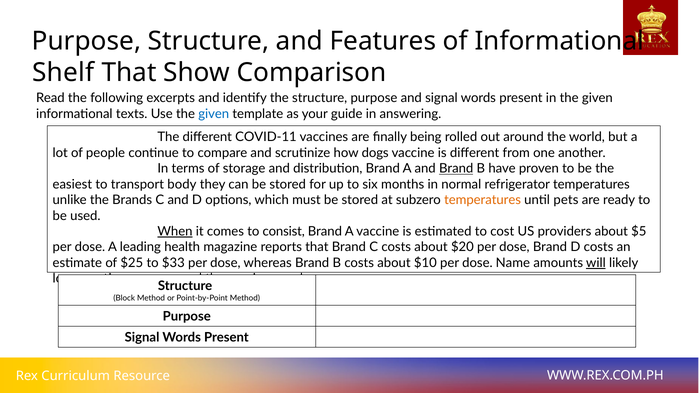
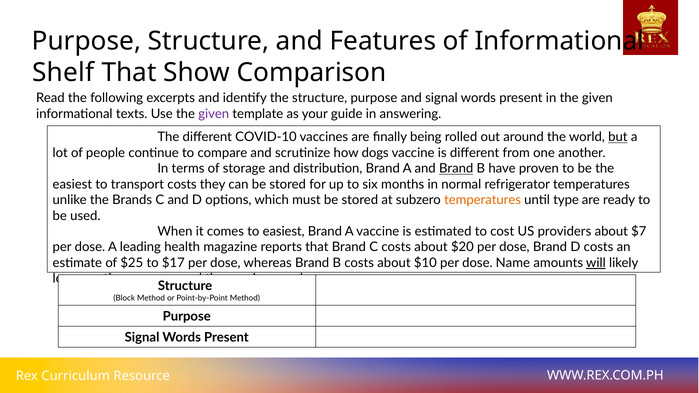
given colour: blue -> purple (214, 114)
COVID-11: COVID-11 -> COVID-10 (266, 137)
but underline: none -> present (618, 137)
transport body: body -> costs (182, 184)
pets: pets -> type (566, 200)
When underline: present -> none (175, 232)
to consist: consist -> easiest (284, 232)
$5: $5 -> $7 (639, 232)
$33: $33 -> $17 (173, 263)
